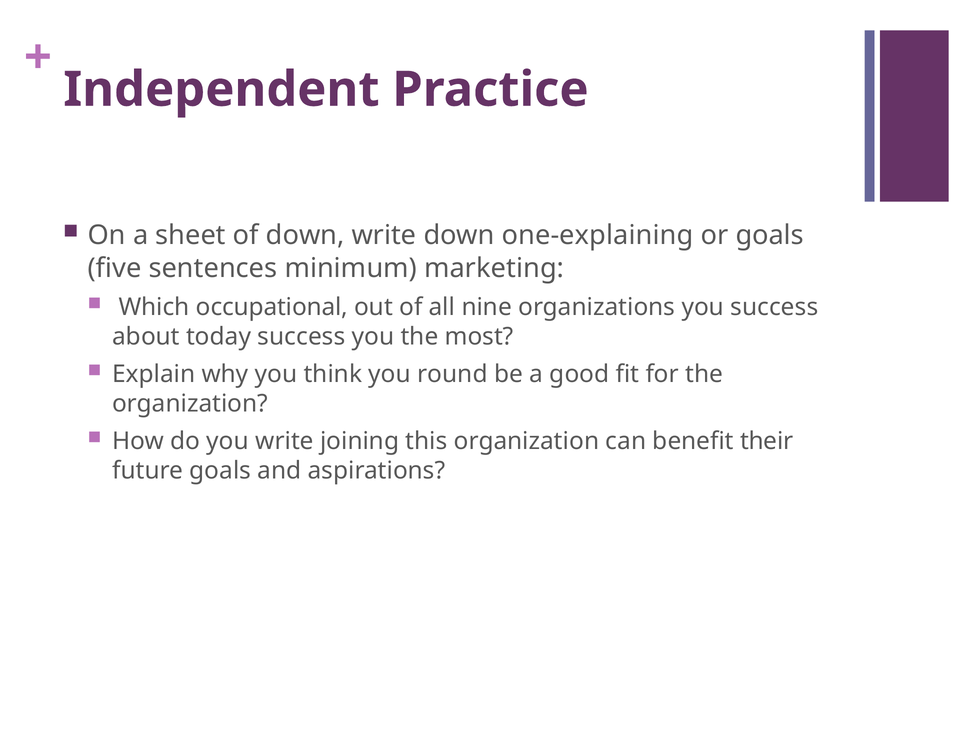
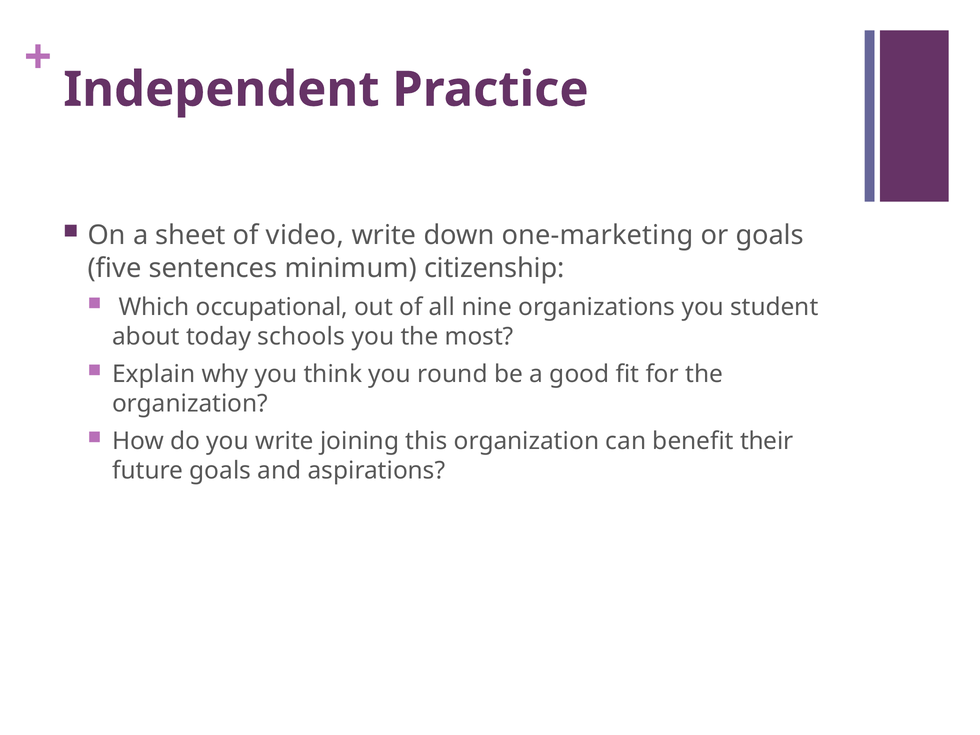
of down: down -> video (305, 235)
one-explaining: one-explaining -> one-marketing (598, 235)
marketing: marketing -> citizenship (494, 268)
you success: success -> student (774, 307)
today success: success -> schools (301, 337)
